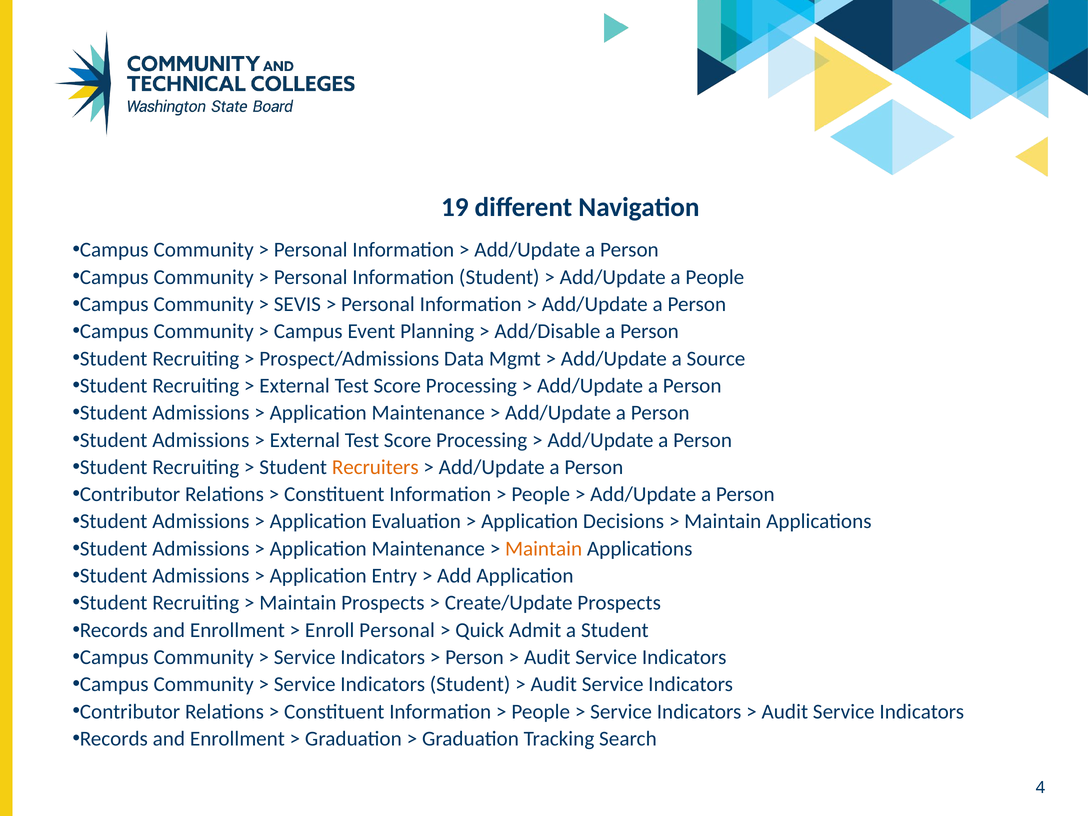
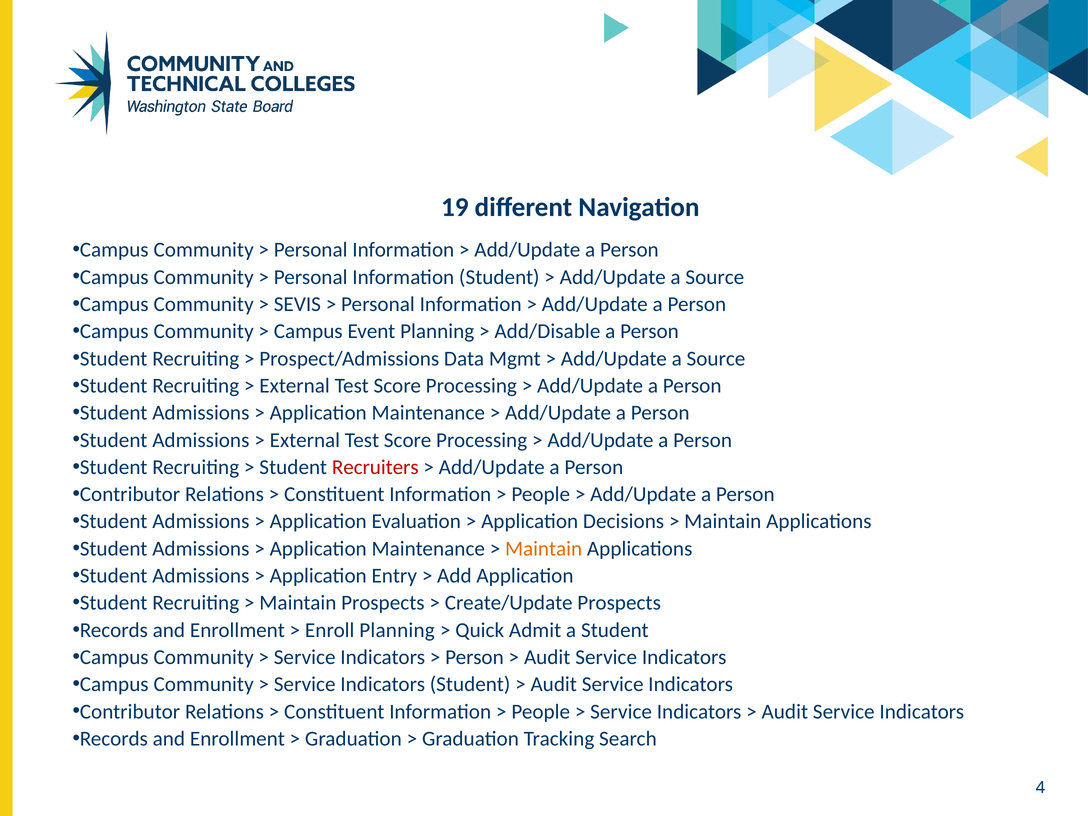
People: People -> Source (715, 277)
Recruiters colour: orange -> red (375, 467)
Enroll Personal: Personal -> Planning (397, 630)
